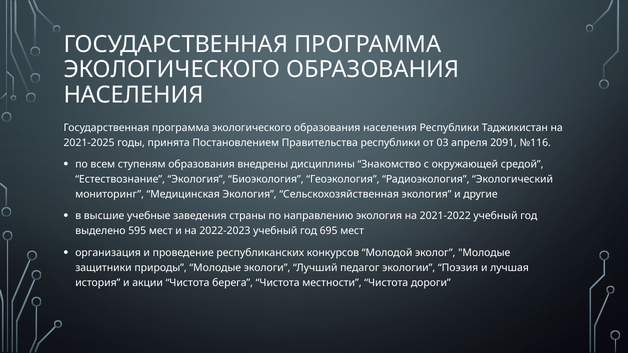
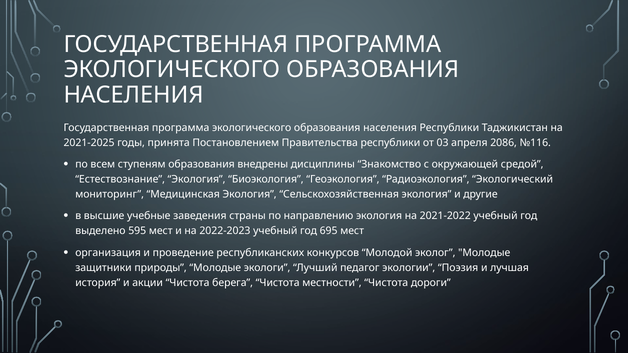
2091: 2091 -> 2086 (504, 143)
